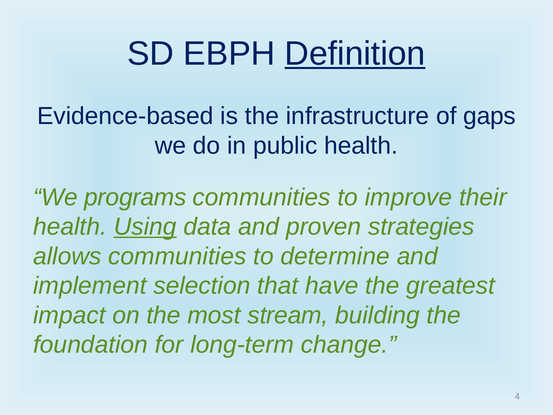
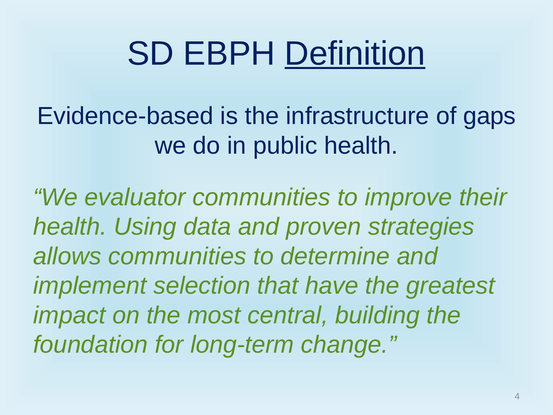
programs: programs -> evaluator (135, 197)
Using underline: present -> none (145, 227)
stream: stream -> central (288, 315)
